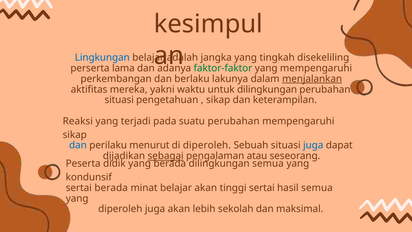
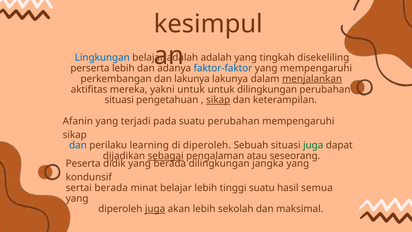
jangka: jangka -> adalah (216, 58)
perserta lama: lama -> lebih (123, 68)
faktor-faktor colour: green -> blue (223, 68)
dan berlaku: berlaku -> lakunya (192, 79)
yakni waktu: waktu -> untuk (191, 89)
sikap underline: none -> present (218, 100)
Reaksi: Reaksi -> Afanin (78, 121)
menurut: menurut -> learning (149, 145)
juga colour: blue -> green (313, 145)
dilingkungan semua: semua -> jangka (268, 164)
belajar akan: akan -> lebih (206, 188)
tinggi sertai: sertai -> suatu (262, 188)
juga underline: none -> present (155, 209)
